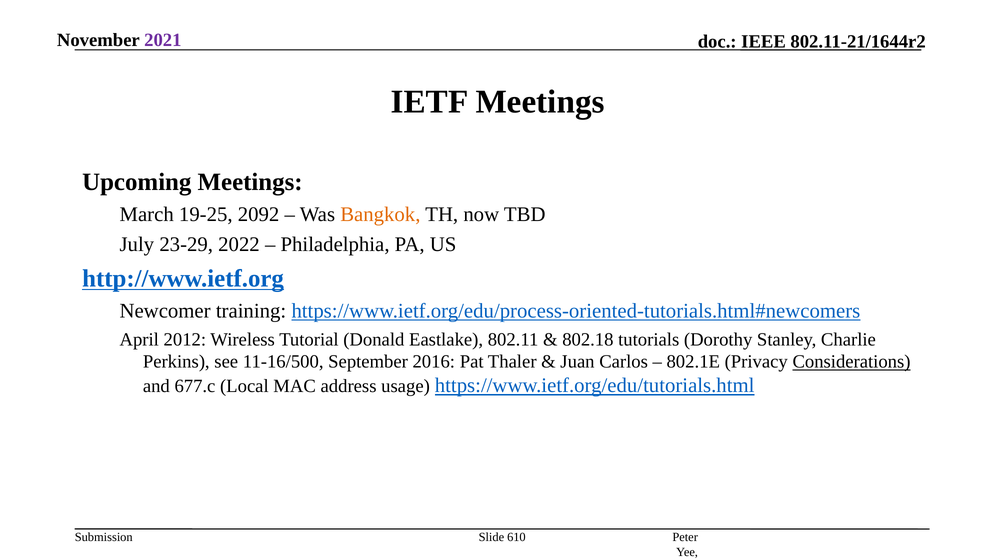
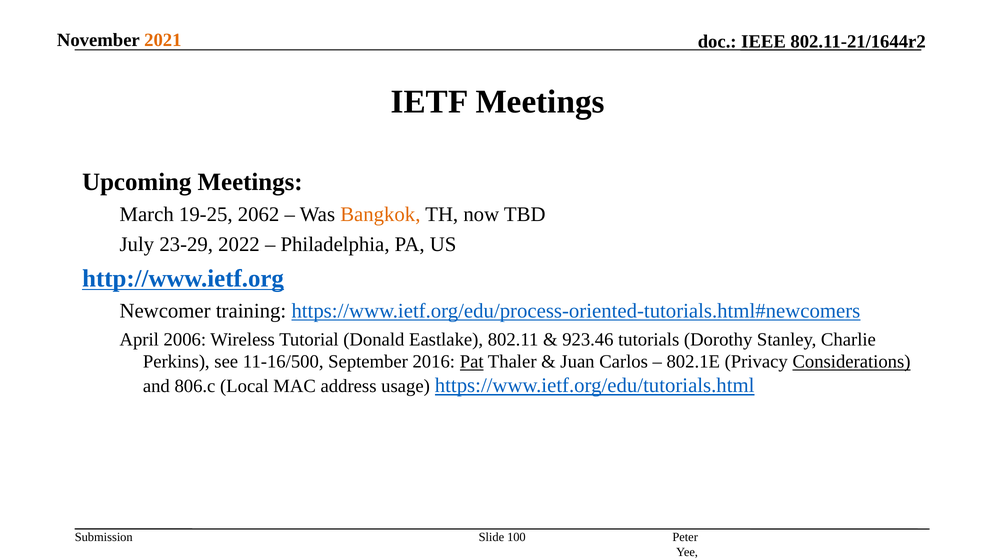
2021 colour: purple -> orange (163, 40)
2092: 2092 -> 2062 (259, 215)
2012: 2012 -> 2006 (185, 340)
802.18: 802.18 -> 923.46 (588, 340)
Pat underline: none -> present (472, 362)
677.c: 677.c -> 806.c (195, 386)
610: 610 -> 100 (516, 537)
